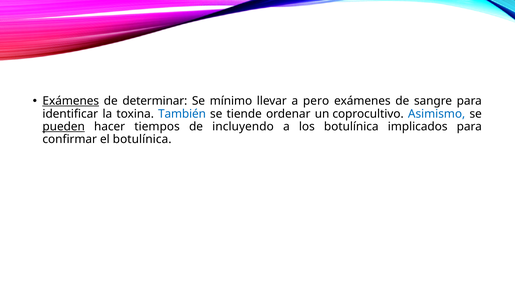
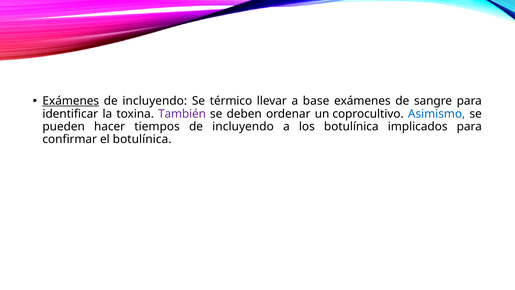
determinar: determinar -> incluyendo (155, 101)
mínimo: mínimo -> térmico (231, 101)
pero: pero -> base (316, 101)
También colour: blue -> purple (182, 114)
tiende: tiende -> deben (244, 114)
pueden underline: present -> none (64, 126)
